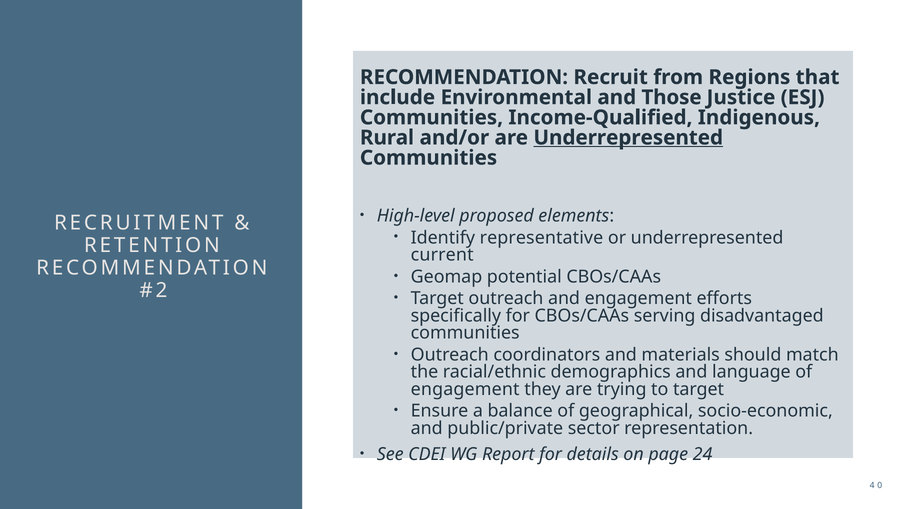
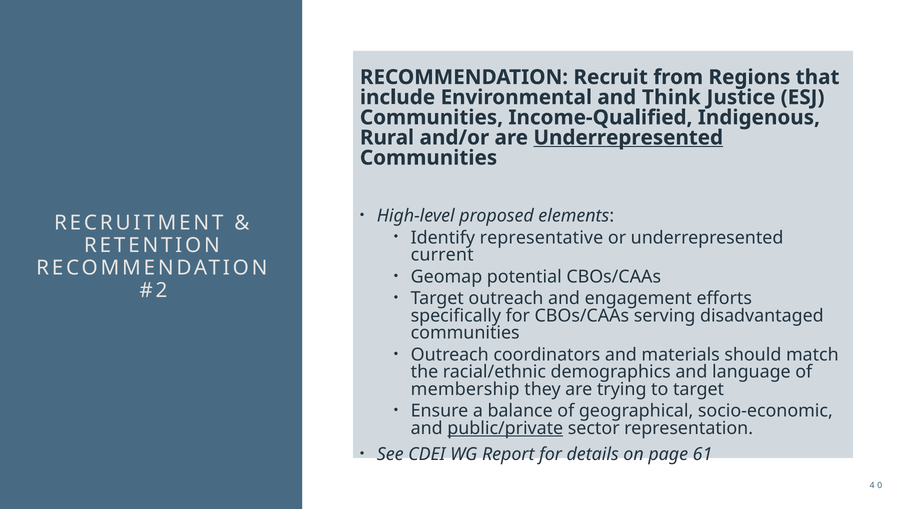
Those: Those -> Think (671, 97)
engagement: engagement -> membership (465, 389)
public/private underline: none -> present (505, 428)
24: 24 -> 61 (703, 454)
